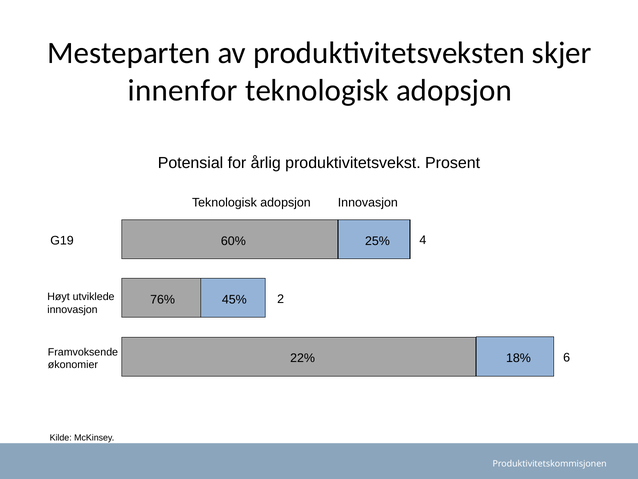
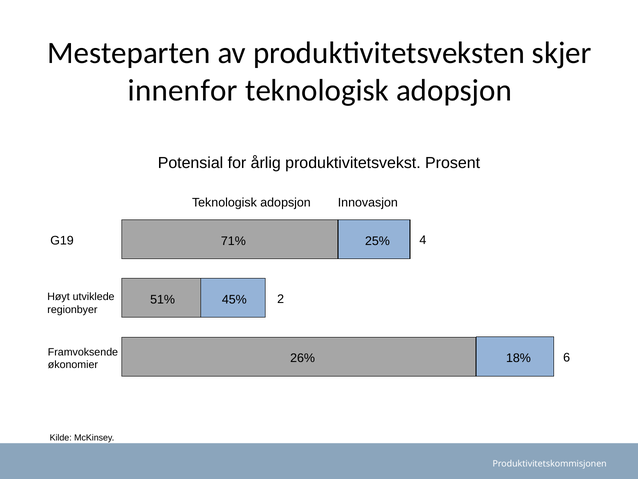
60%: 60% -> 71% (233, 241)
76%: 76% -> 51% (163, 299)
innovasjon: innovasjon -> regionbyer (72, 309)
22%: 22% -> 26% (303, 358)
